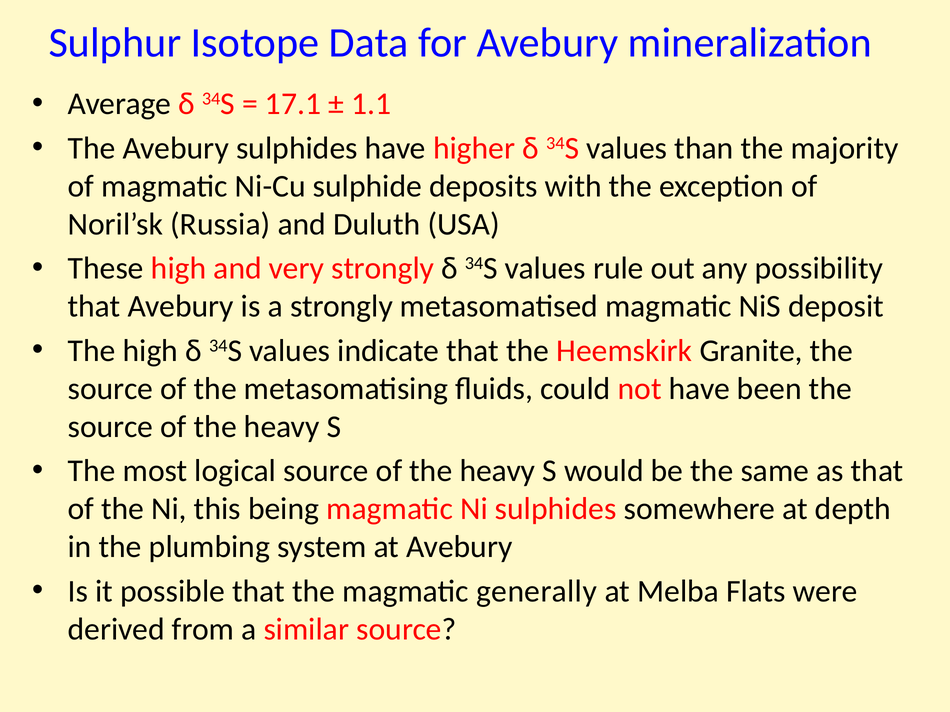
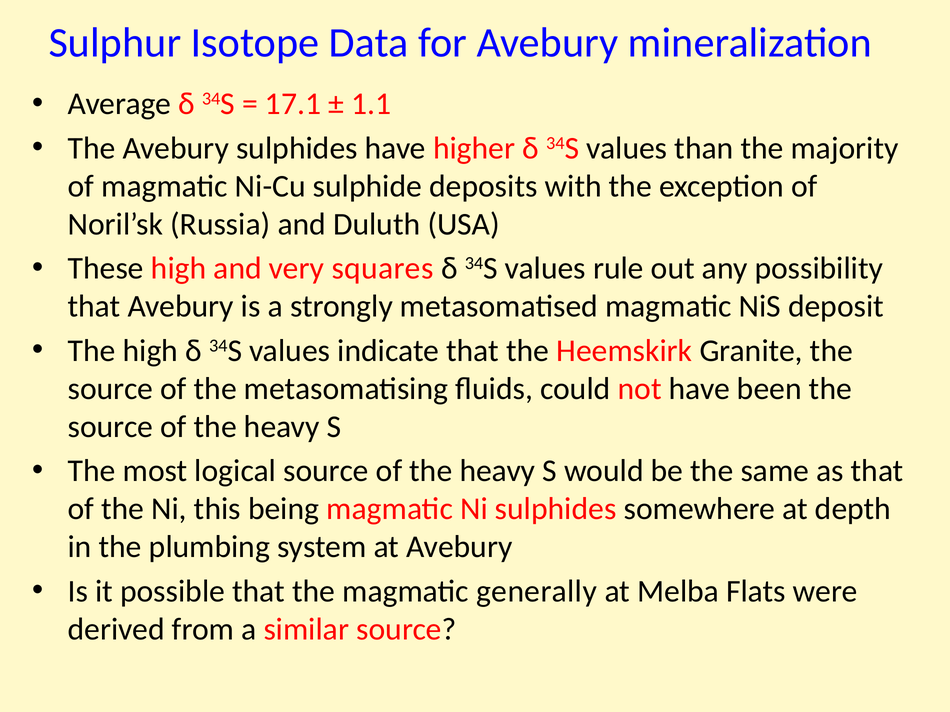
very strongly: strongly -> squares (382, 269)
